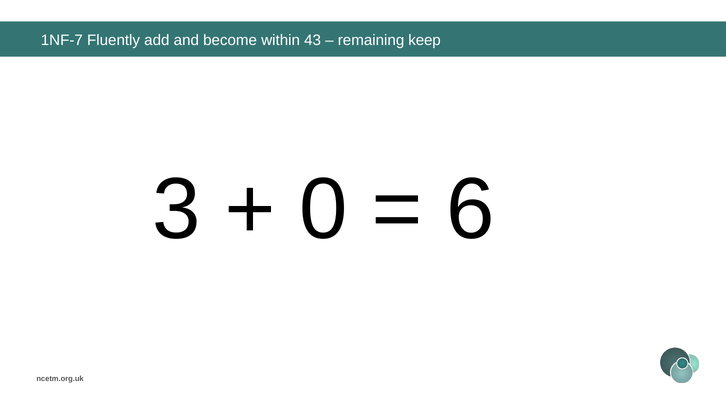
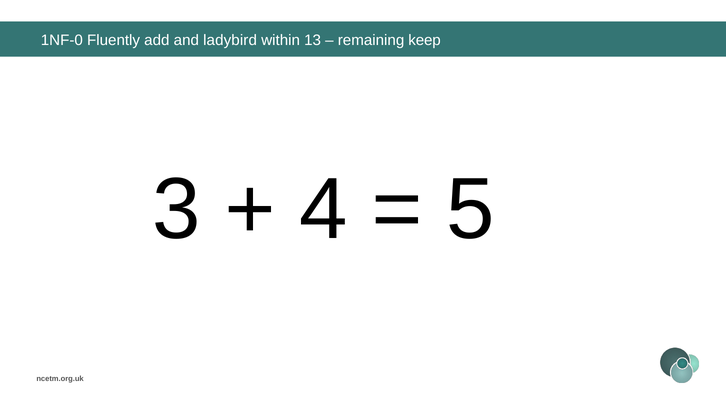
1NF-7: 1NF-7 -> 1NF-0 (62, 41)
become: become -> ladybird (230, 41)
43: 43 -> 13 (313, 41)
0: 0 -> 4 (324, 210)
6: 6 -> 5 (470, 210)
